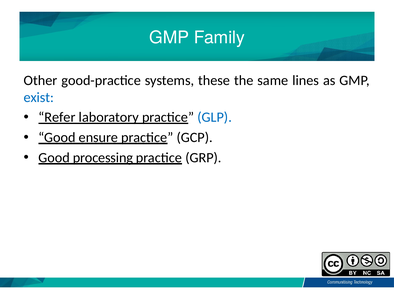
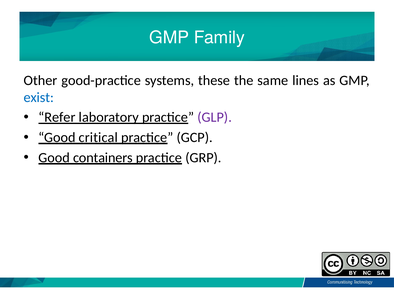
GLP colour: blue -> purple (215, 117)
ensure: ensure -> critical (98, 138)
processing: processing -> containers (103, 158)
